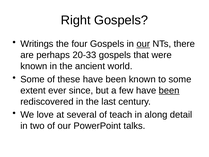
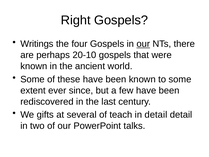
20-33: 20-33 -> 20-10 (84, 55)
been underline: present -> none (169, 90)
love: love -> gifts (45, 114)
in along: along -> detail (156, 114)
